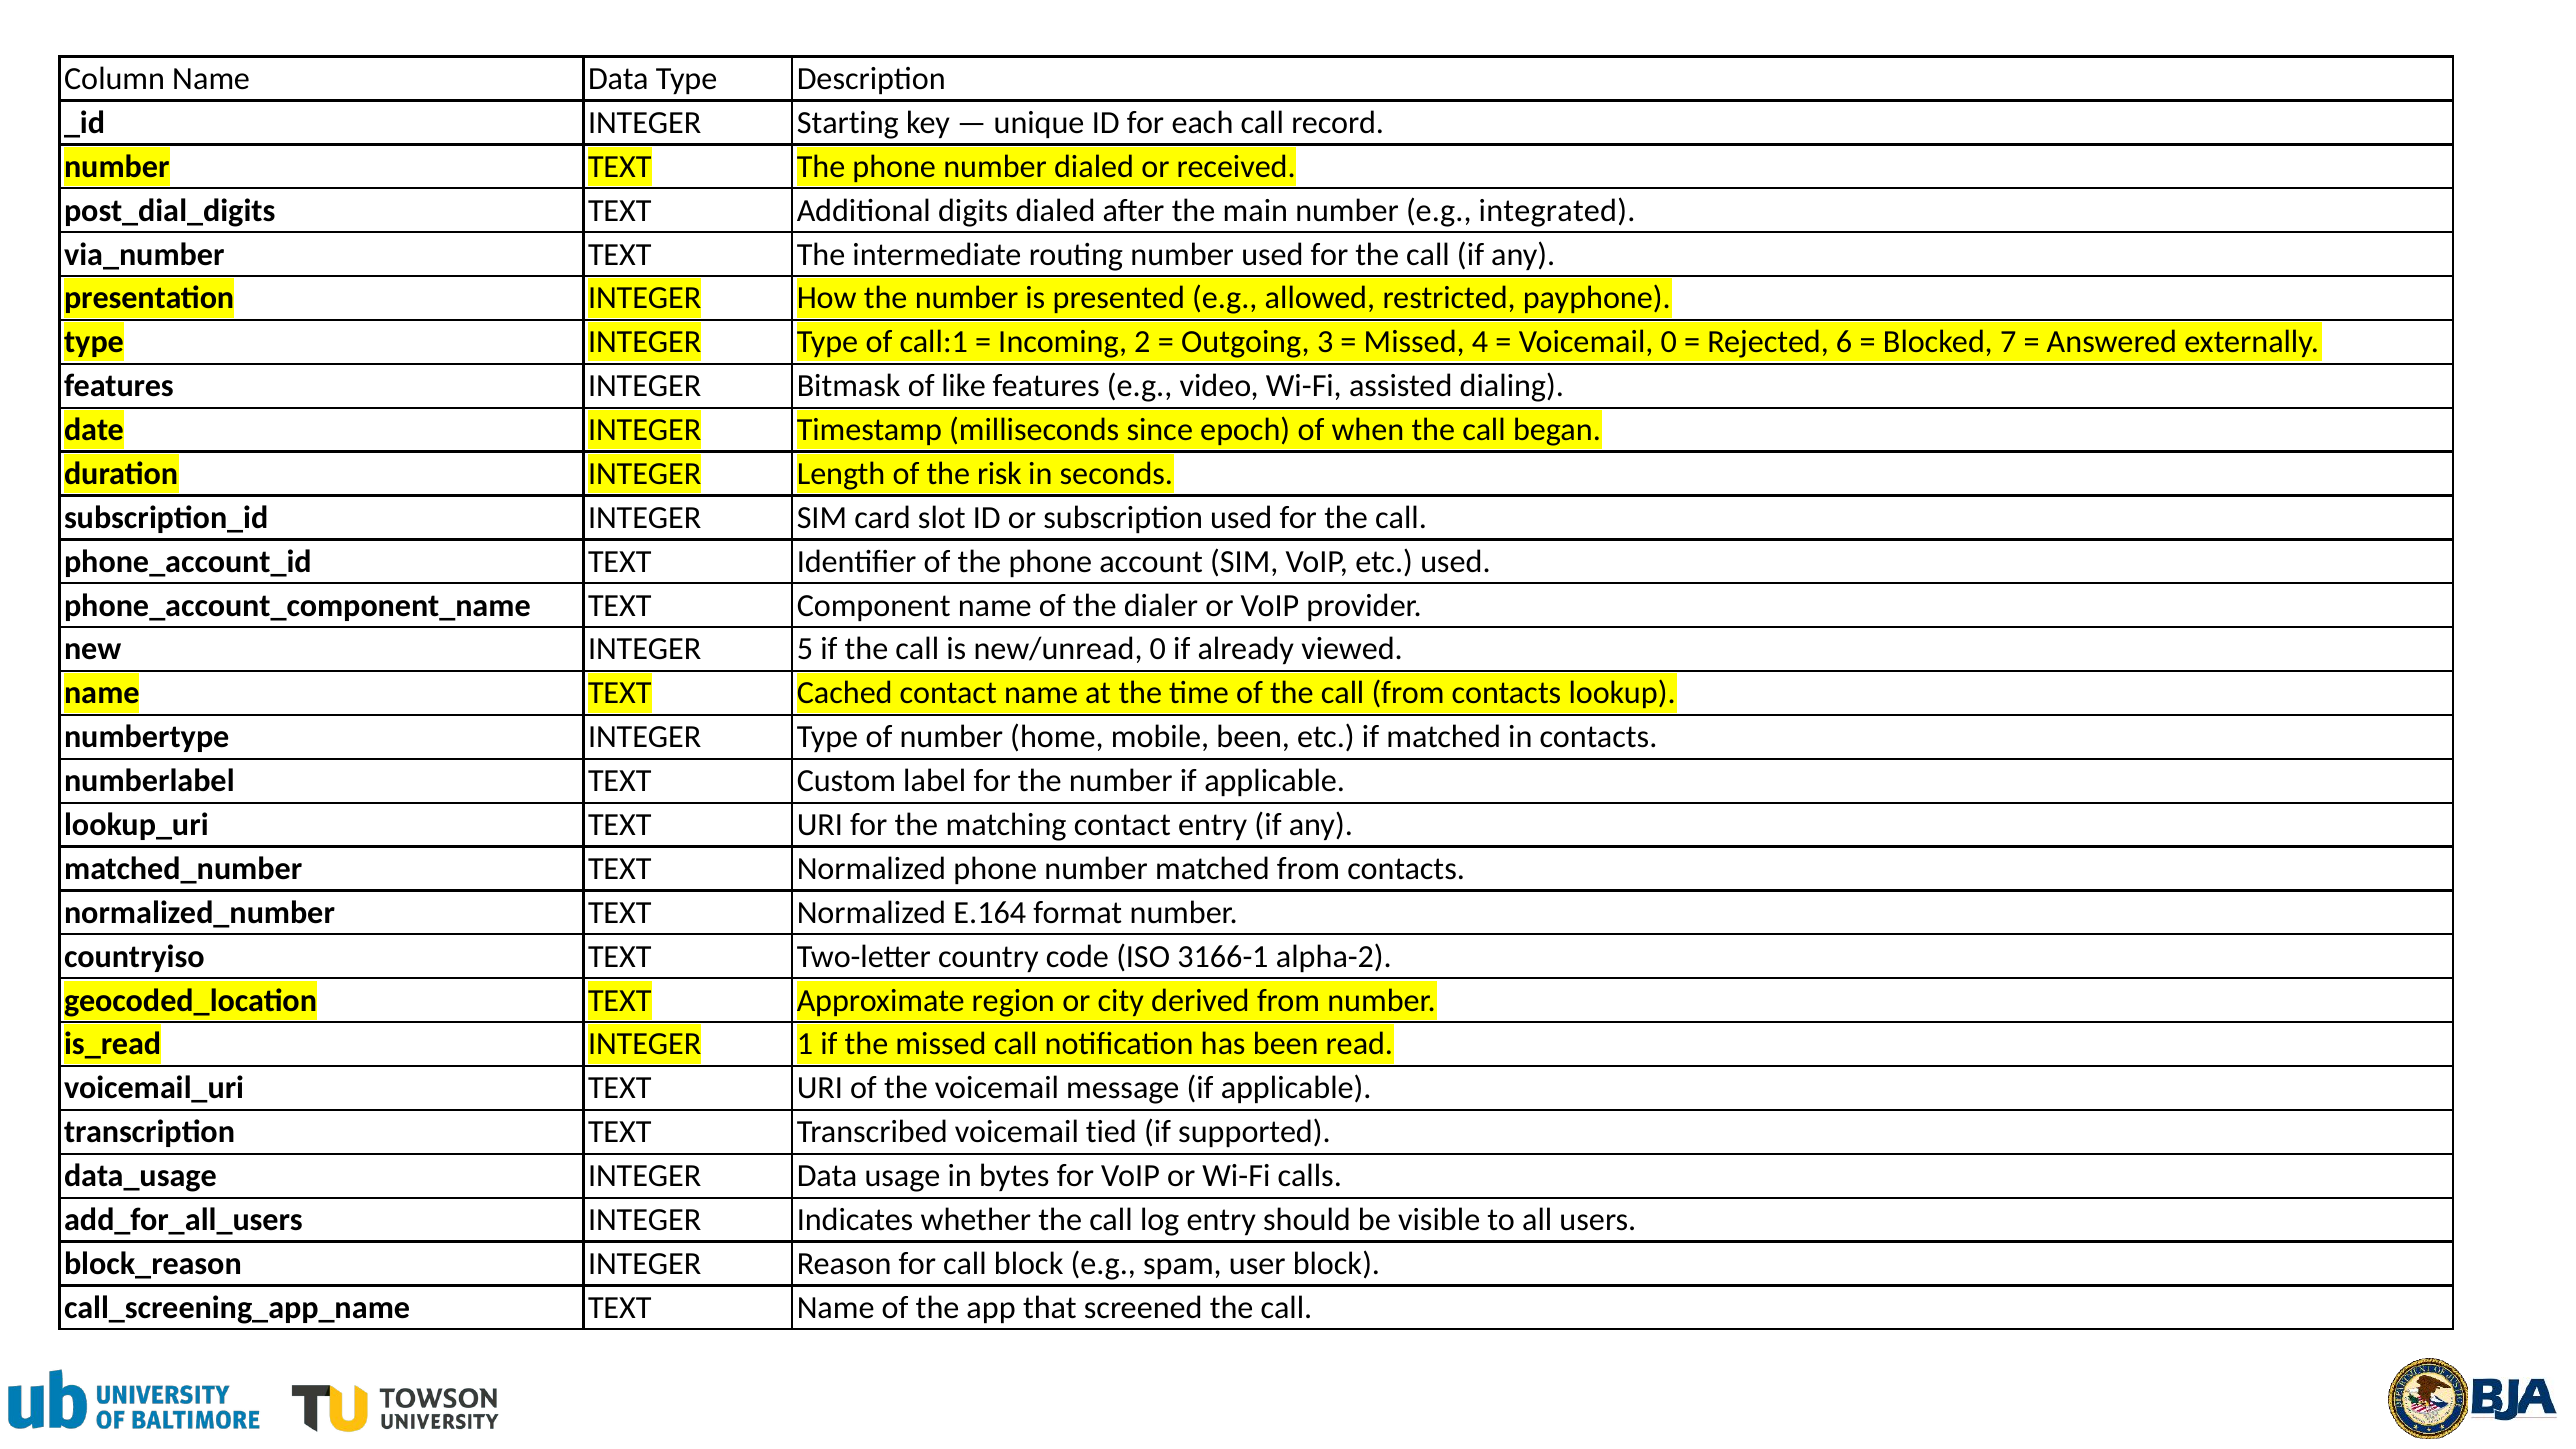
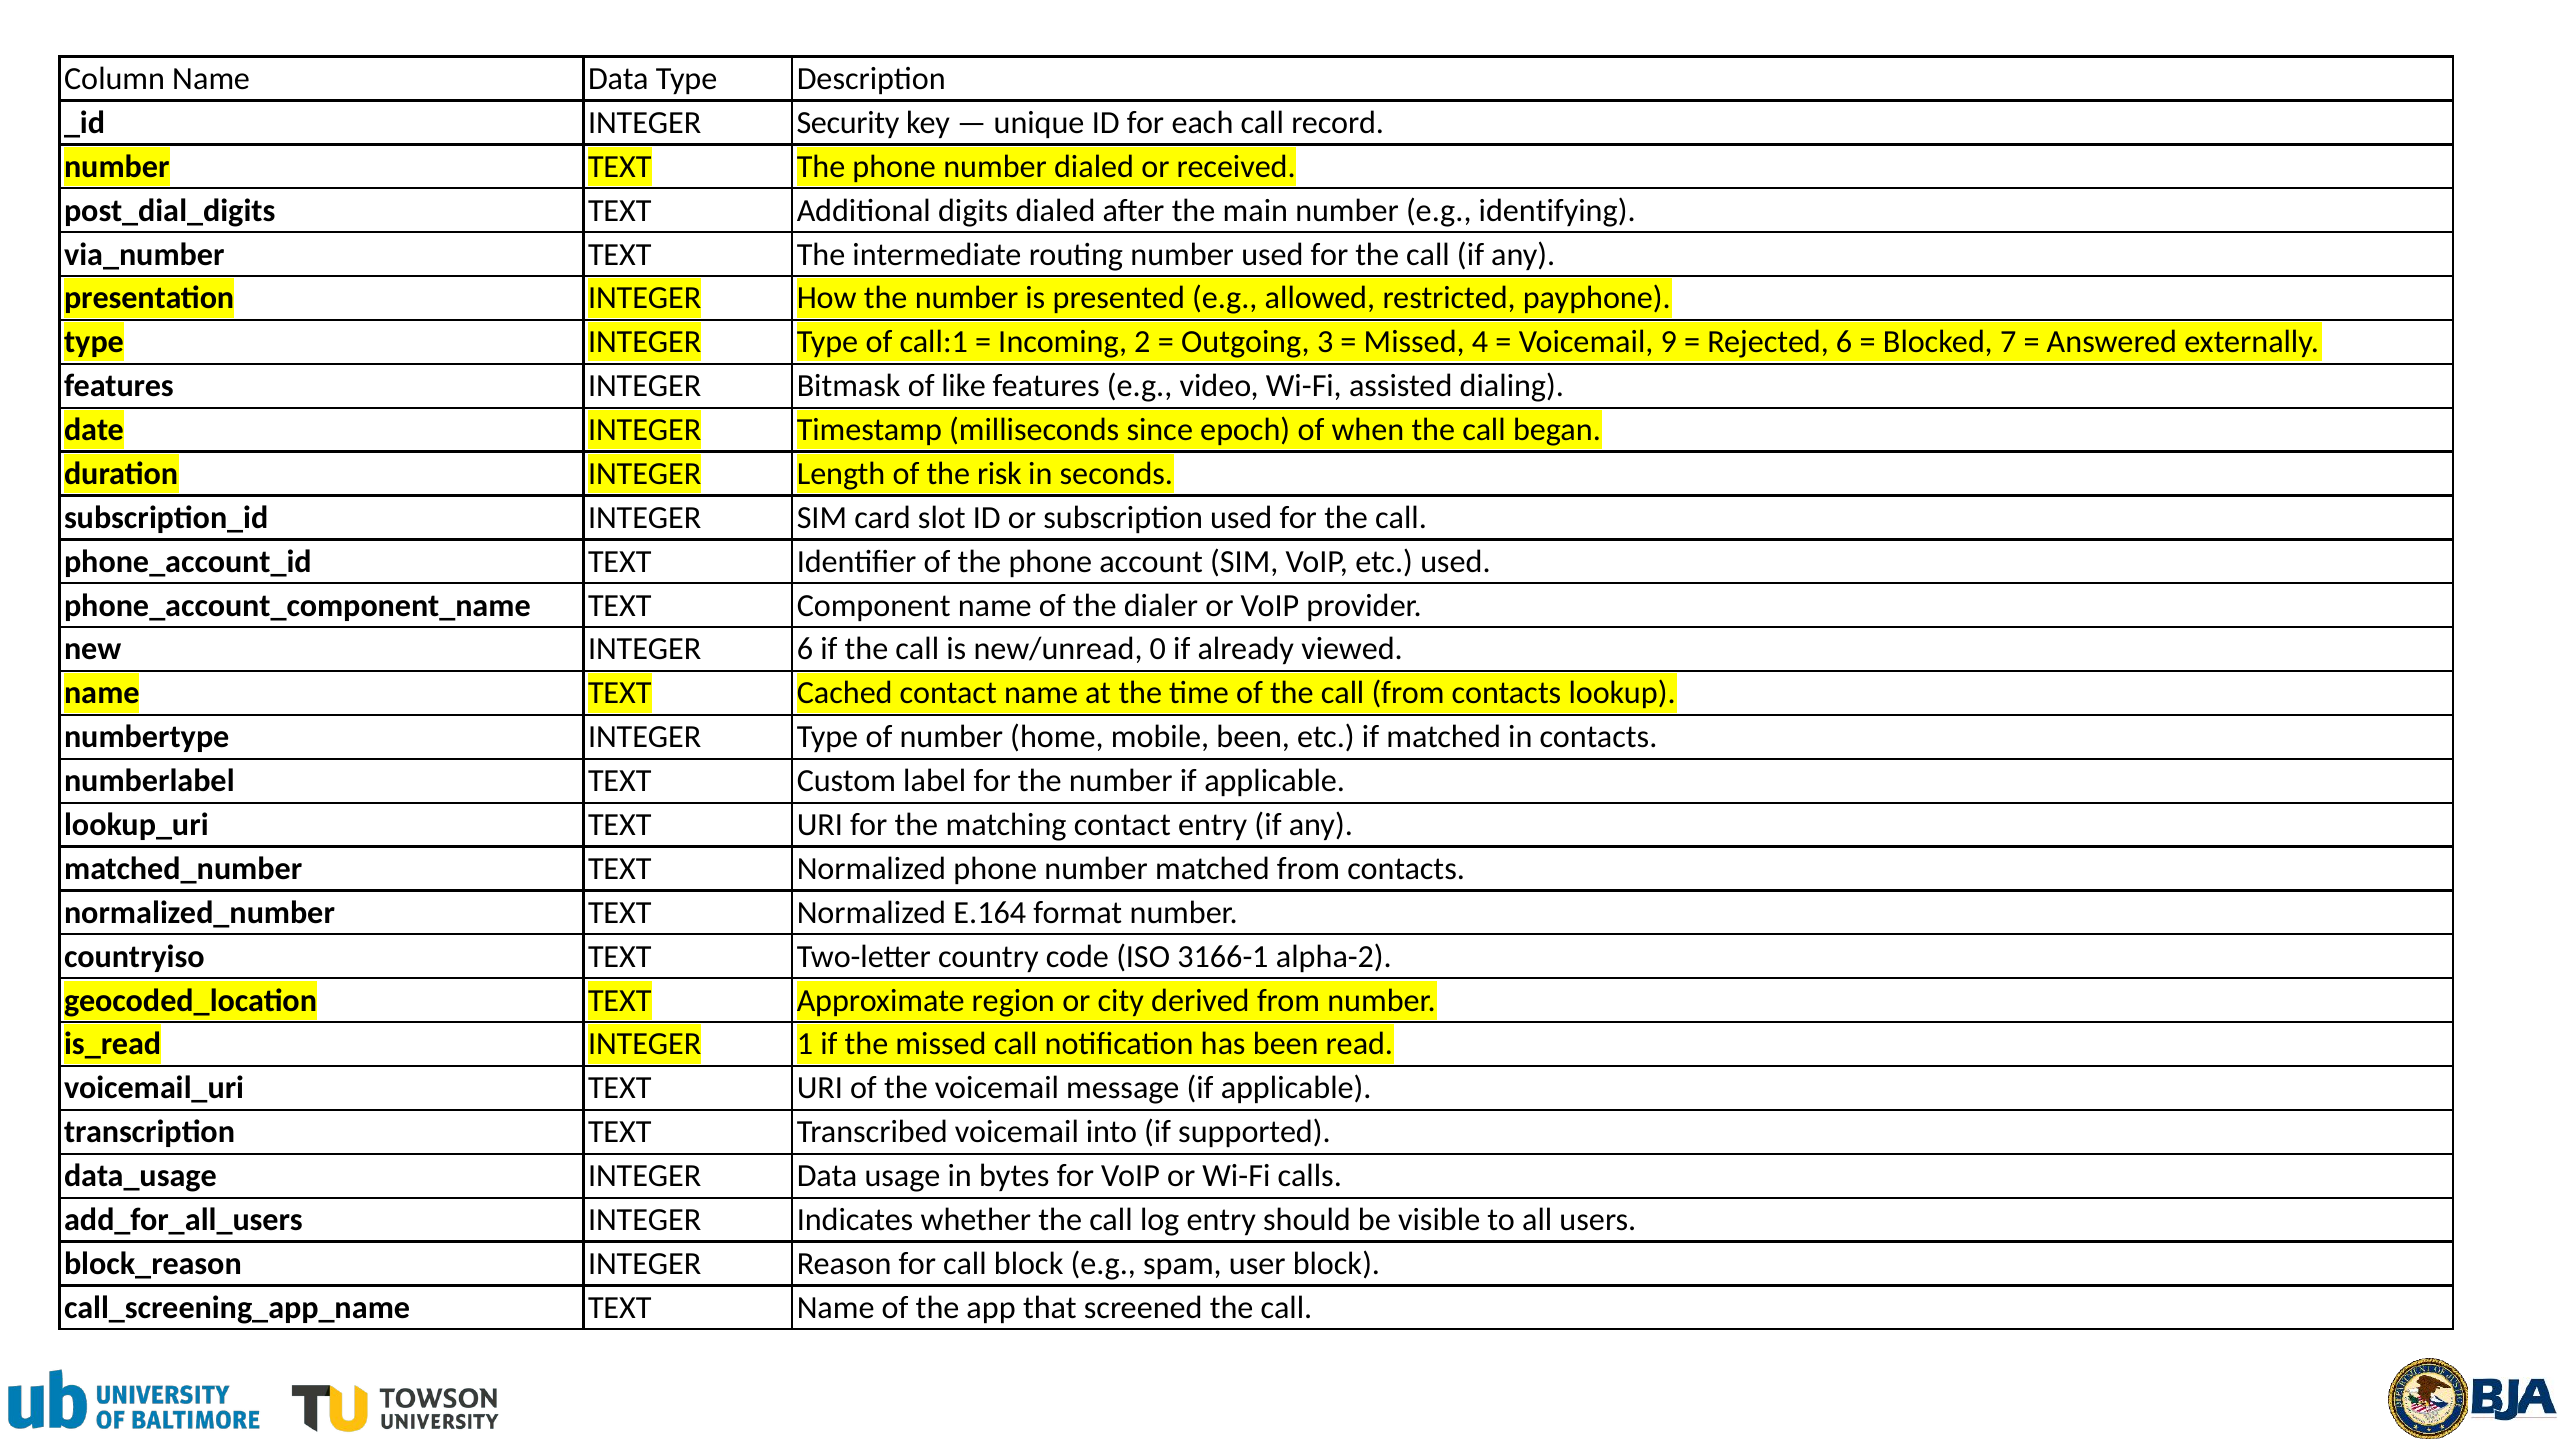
Starting: Starting -> Security (848, 123)
integrated: integrated -> identifying (1557, 210)
Voicemail 0: 0 -> 9 (1669, 342)
INTEGER 5: 5 -> 6 (805, 649)
tied: tied -> into (1111, 1132)
